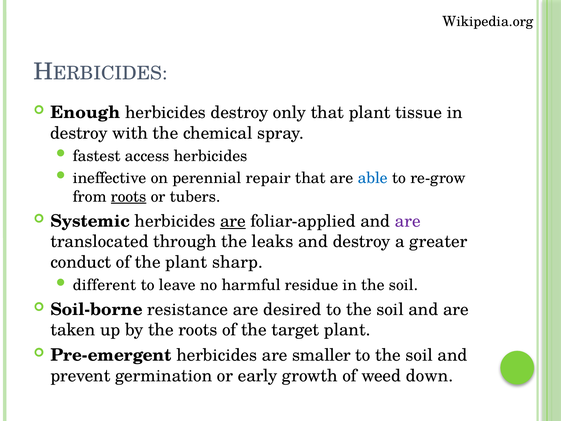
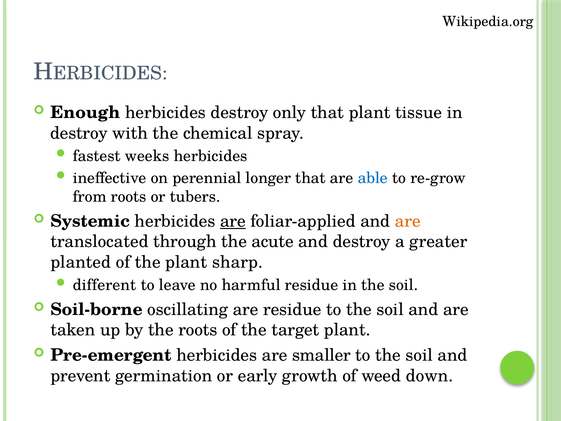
access: access -> weeks (147, 156)
repair: repair -> longer (268, 178)
roots underline: present -> none (129, 196)
are colour: purple -> orange (408, 221)
leaks: leaks -> acute (273, 241)
conduct: conduct -> planted (81, 262)
resistance: resistance -> oscillating (188, 309)
are desired: desired -> residue (292, 309)
